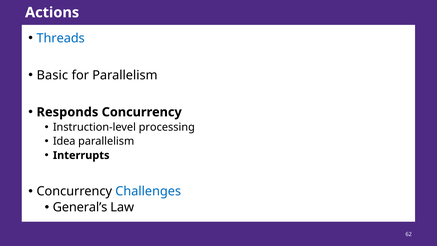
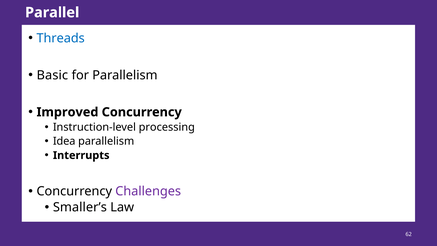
Actions: Actions -> Parallel (52, 12)
Responds: Responds -> Improved (67, 112)
Challenges colour: blue -> purple (148, 191)
General’s: General’s -> Smaller’s (80, 207)
